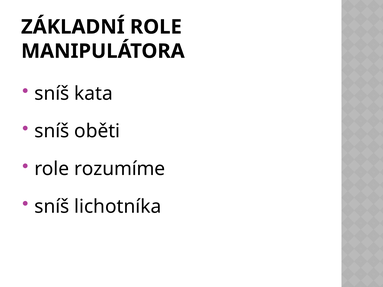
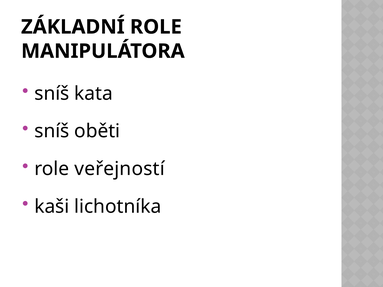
rozumíme: rozumíme -> veřejností (120, 169)
sníš: sníš -> kaši (52, 207)
